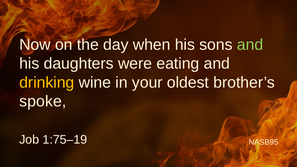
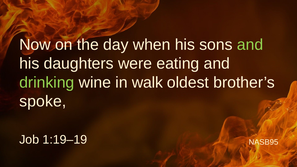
drinking colour: yellow -> light green (47, 82)
your: your -> walk (147, 82)
1:75–19: 1:75–19 -> 1:19–19 (65, 140)
